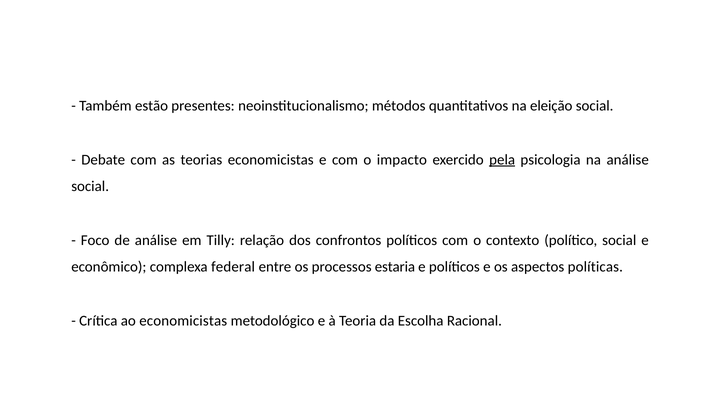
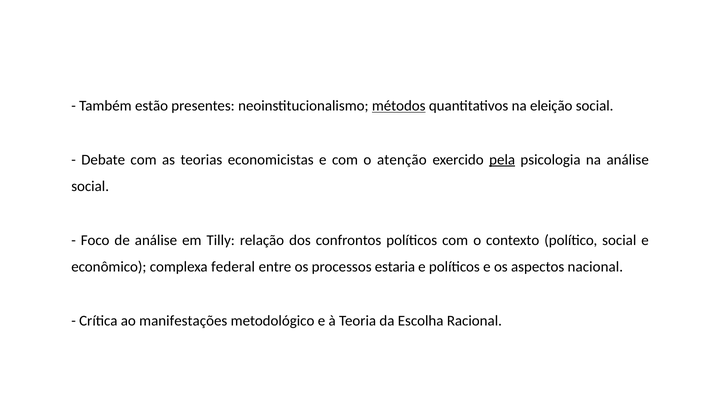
métodos underline: none -> present (399, 106)
impacto: impacto -> atenção (402, 159)
políticas: políticas -> nacional (595, 267)
ao economicistas: economicistas -> manifestações (183, 321)
